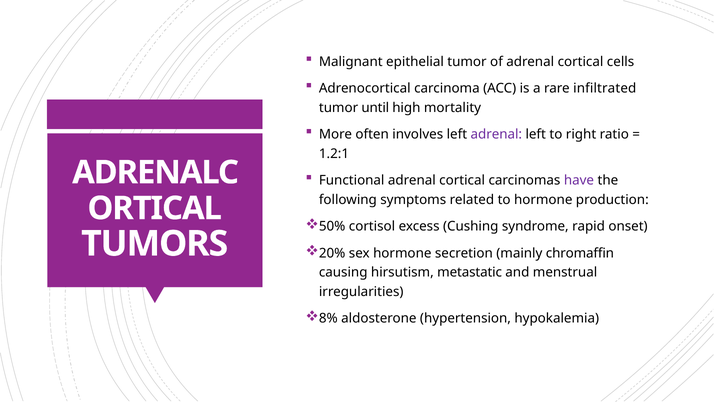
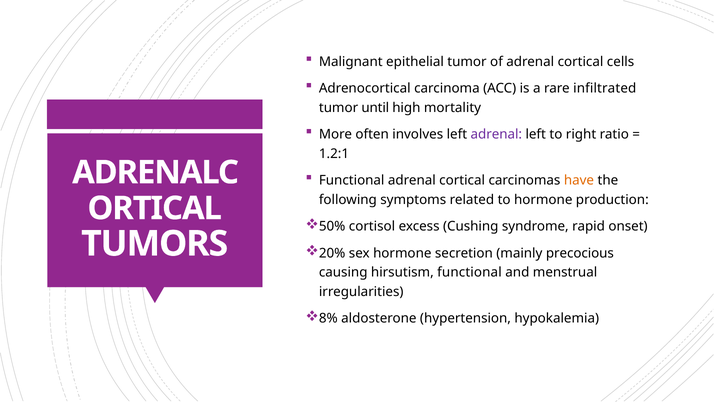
have colour: purple -> orange (579, 181)
chromaffin: chromaffin -> precocious (580, 253)
hirsutism metastatic: metastatic -> functional (469, 273)
